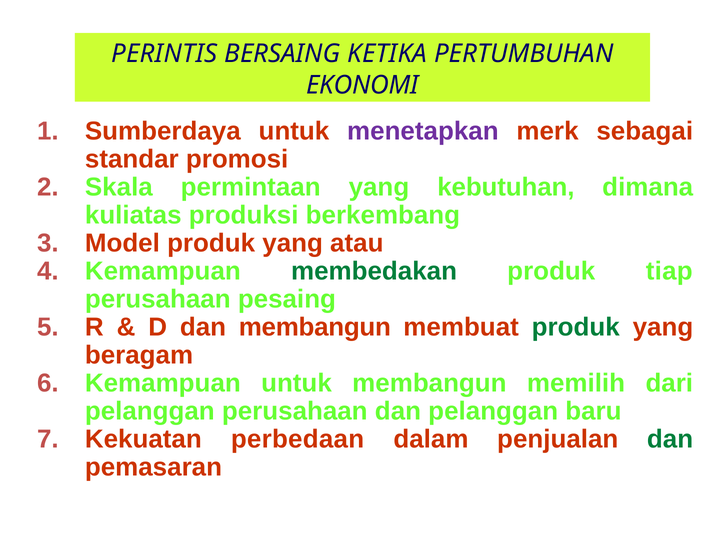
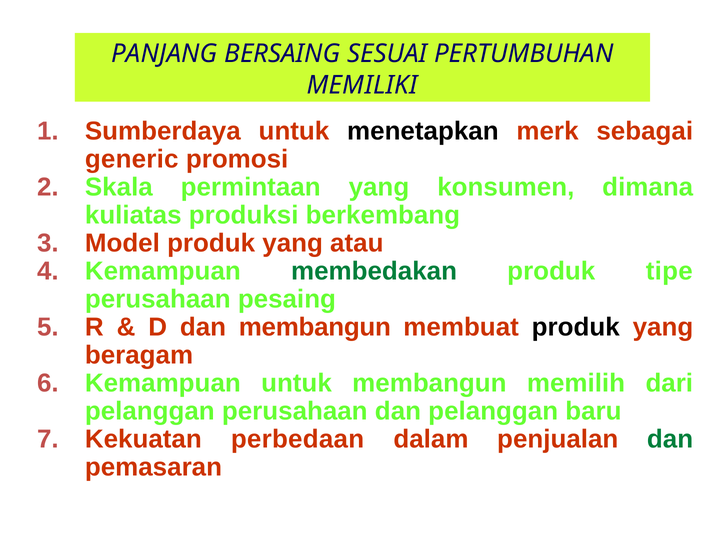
PERINTIS: PERINTIS -> PANJANG (164, 54)
KETIKA: KETIKA -> SESUAI (387, 54)
EKONOMI: EKONOMI -> MEMILIKI (362, 85)
menetapkan colour: purple -> black (423, 131)
standar: standar -> generic (132, 159)
kebutuhan: kebutuhan -> konsumen (506, 187)
tiap: tiap -> tipe (669, 271)
produk colour: green -> black (576, 327)
